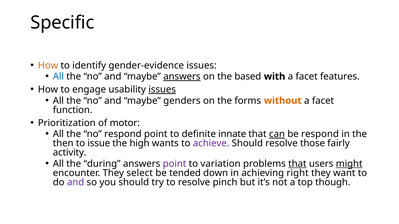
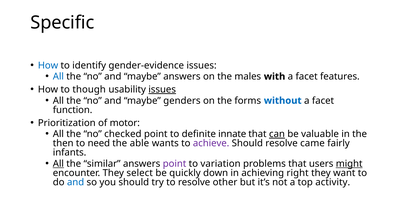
How colour: orange -> blue (48, 66)
answers underline: present -> none (182, 77)
based: based -> males (248, 77)
engage: engage -> though (89, 90)
without colour: orange -> blue (283, 101)
no respond: respond -> checked (123, 134)
be respond: respond -> valuable (320, 134)
issue: issue -> need (99, 144)
high: high -> able (139, 144)
those: those -> came (312, 144)
activity: activity -> infants (70, 153)
All underline: none -> present (58, 164)
during: during -> similar (102, 164)
that underline: present -> none (297, 164)
tended: tended -> quickly (185, 173)
and colour: purple -> blue (76, 183)
pinch: pinch -> other (225, 183)
though: though -> activity (333, 183)
